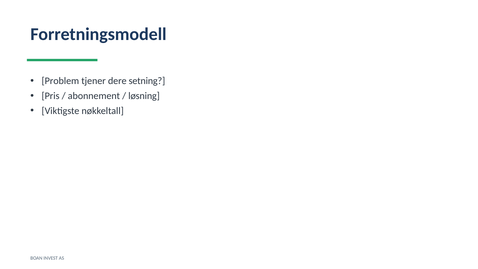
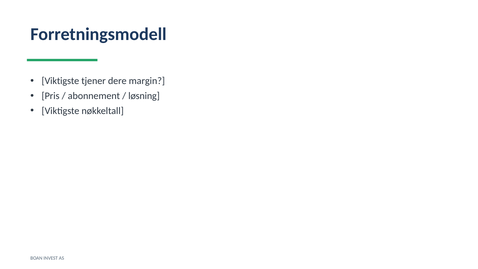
Problem: Problem -> Viktigste (60, 81)
setning: setning -> margin (147, 81)
